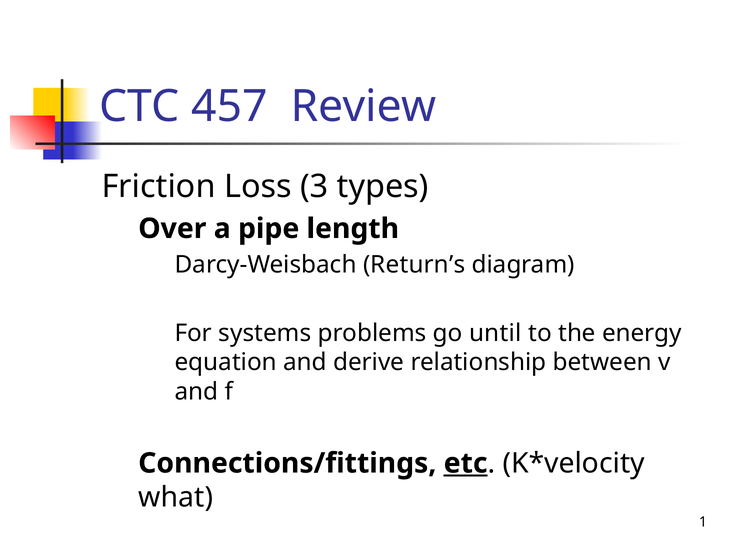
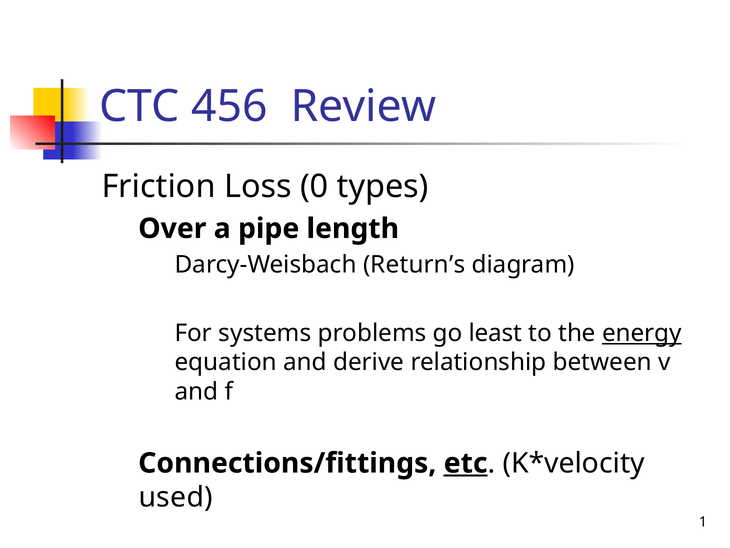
457: 457 -> 456 (229, 107)
3: 3 -> 0 (314, 186)
until: until -> least (496, 333)
energy underline: none -> present (642, 333)
what: what -> used (176, 497)
